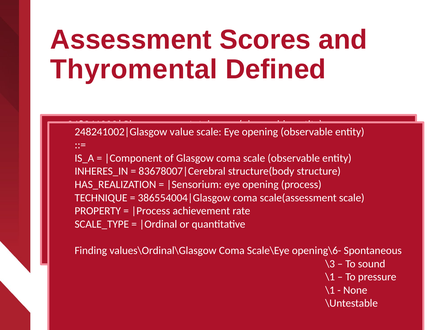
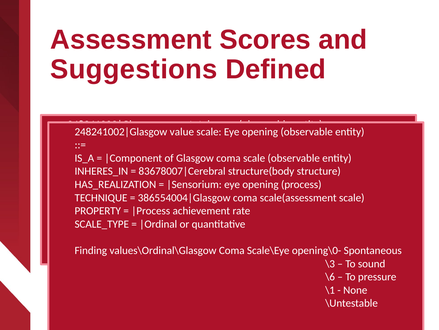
Thyromental: Thyromental -> Suggestions (134, 69)
opening\6-: opening\6- -> opening\0- (317, 250)
\1: \1 -> \6 (330, 276)
